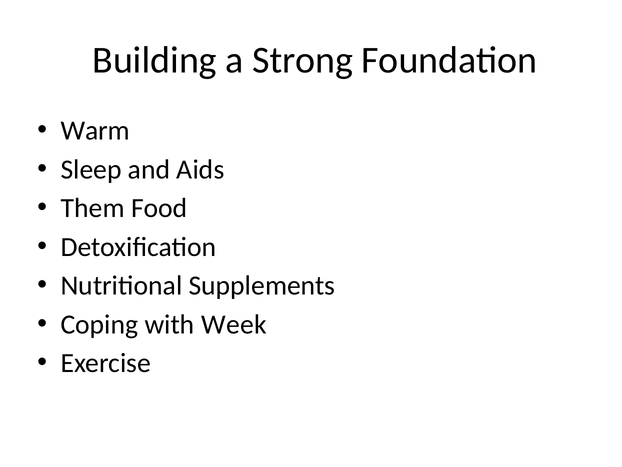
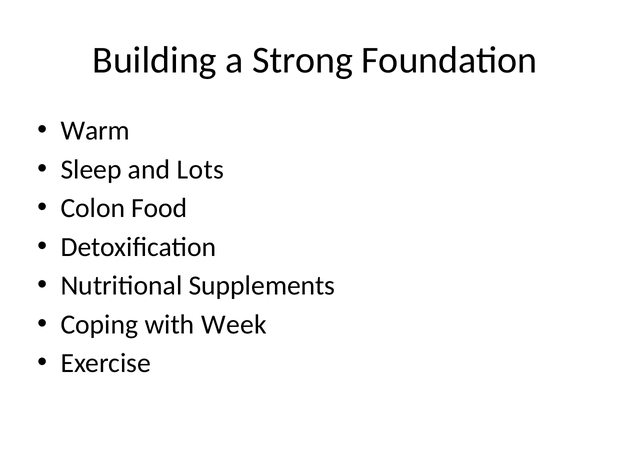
Aids: Aids -> Lots (200, 169)
Them: Them -> Colon (93, 208)
